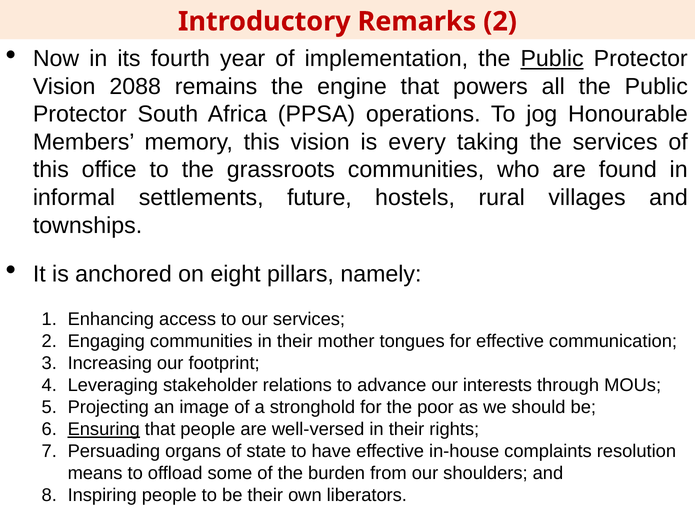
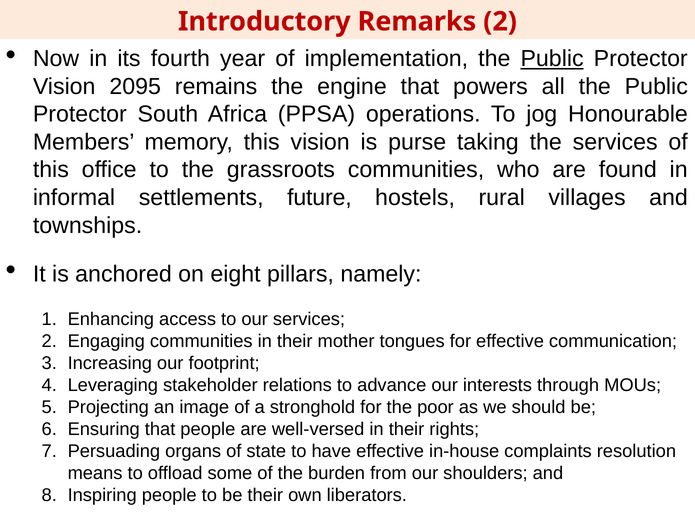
2088: 2088 -> 2095 (135, 86)
every: every -> purse (417, 142)
Ensuring underline: present -> none (104, 430)
